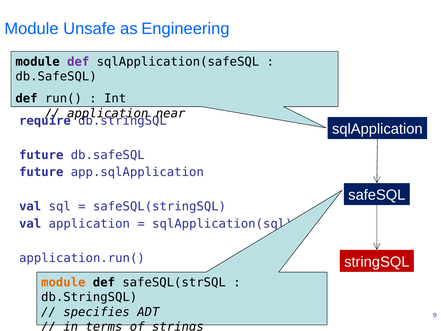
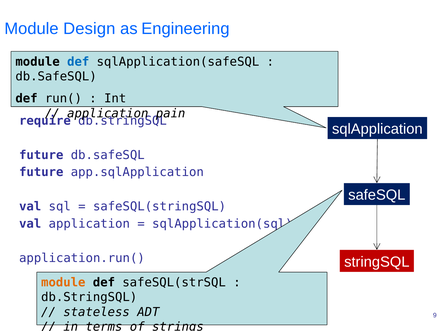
Unsafe: Unsafe -> Design (89, 29)
def colour: purple -> blue (78, 62)
near: near -> pain (171, 113)
specifies: specifies -> stateless (97, 312)
